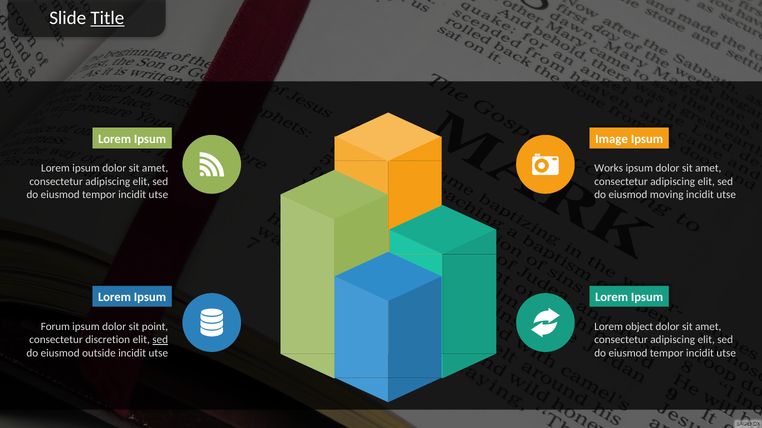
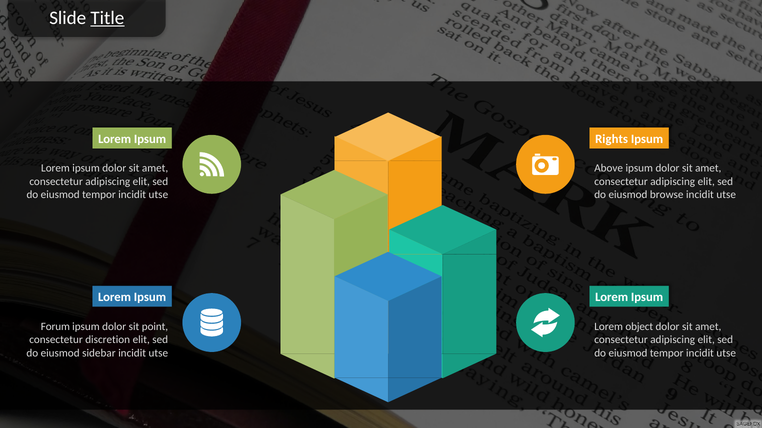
Image: Image -> Rights (612, 139)
Works: Works -> Above (609, 168)
moving: moving -> browse (667, 195)
sed underline: present -> none (160, 340)
outside: outside -> sidebar (99, 354)
